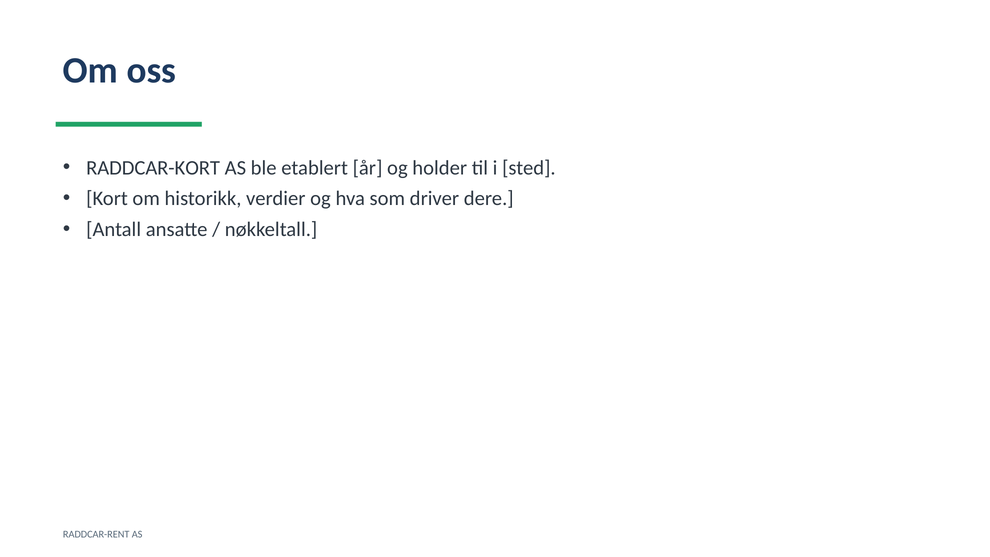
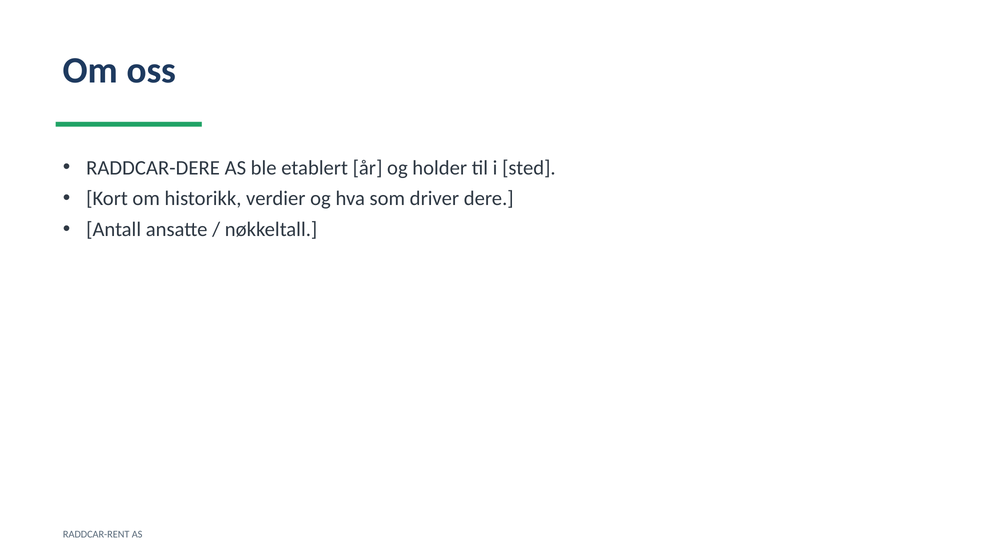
RADDCAR-KORT: RADDCAR-KORT -> RADDCAR-DERE (153, 168)
